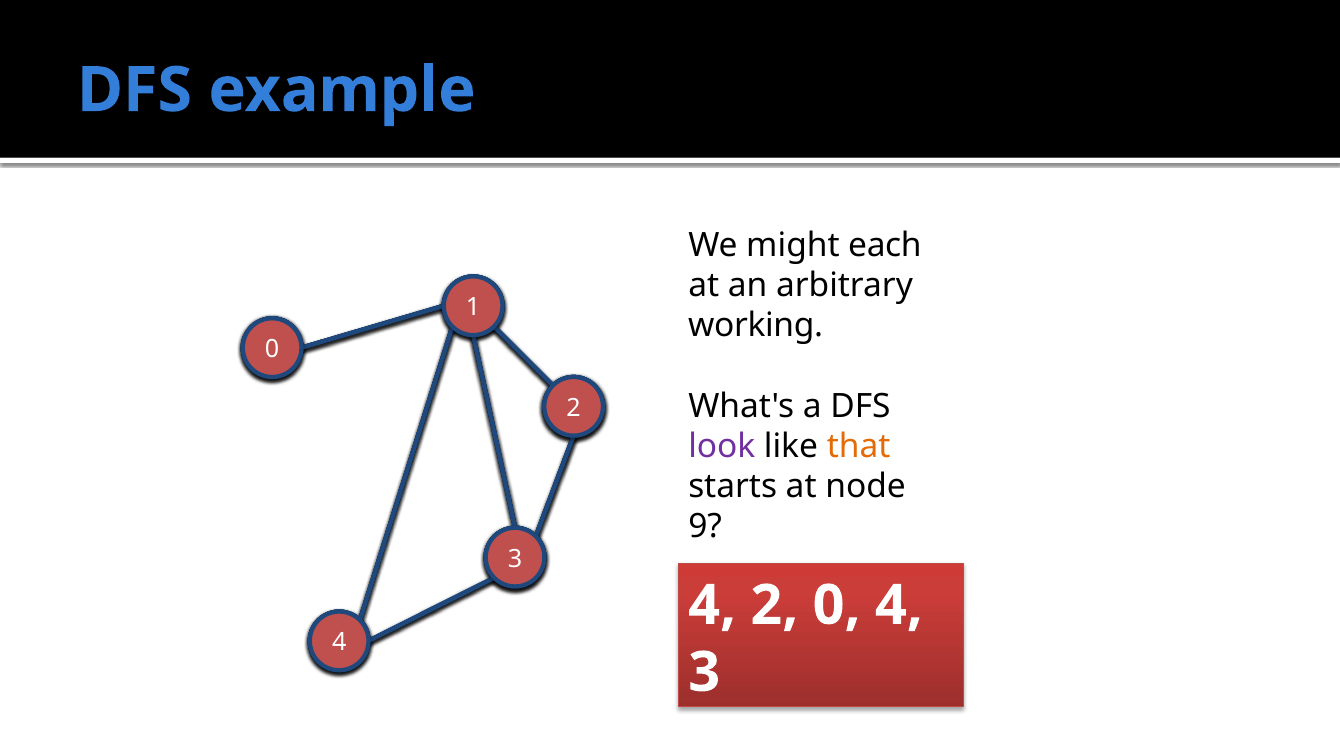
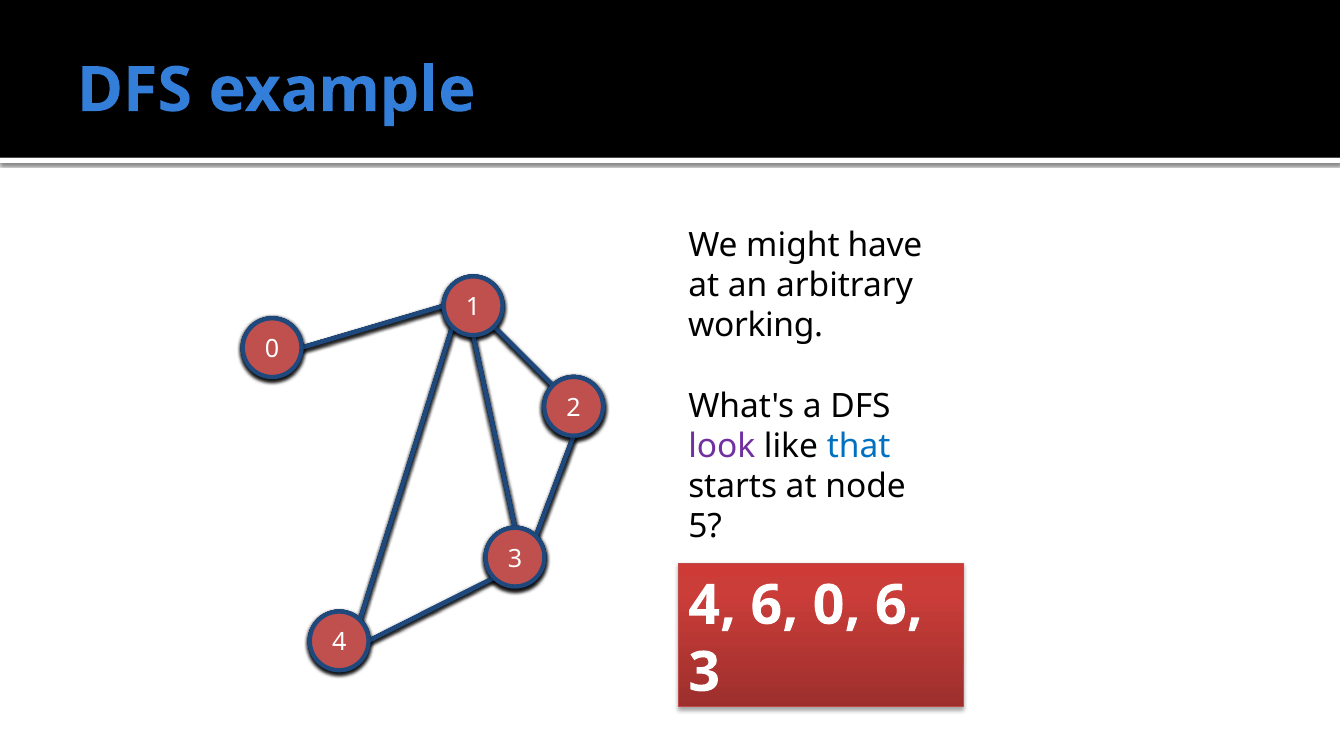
each: each -> have (885, 245)
that colour: orange -> blue (859, 446)
9: 9 -> 5 (705, 526)
4 2: 2 -> 6 (774, 605)
0 4: 4 -> 6 (899, 605)
